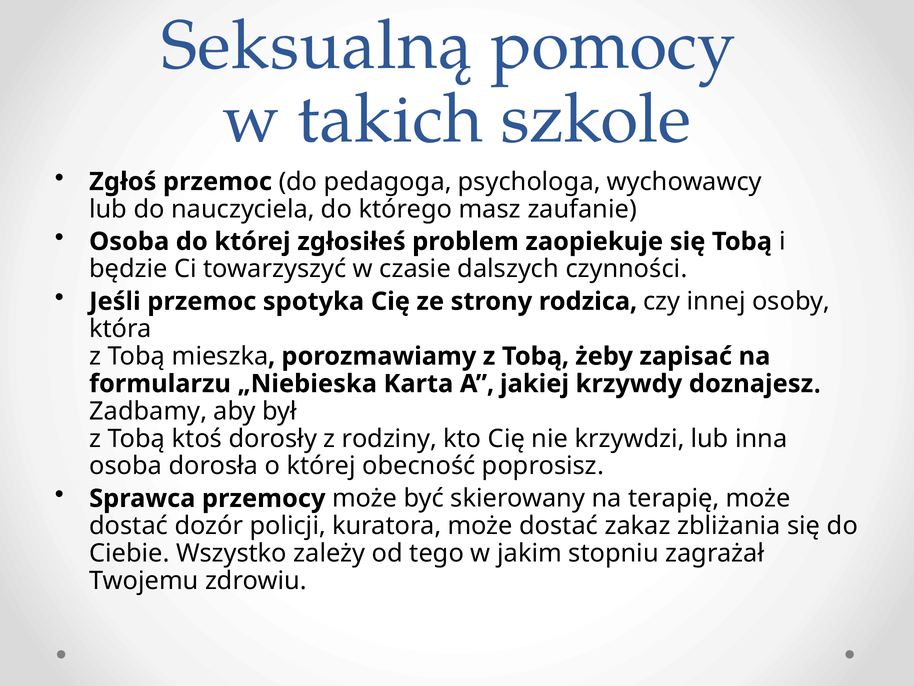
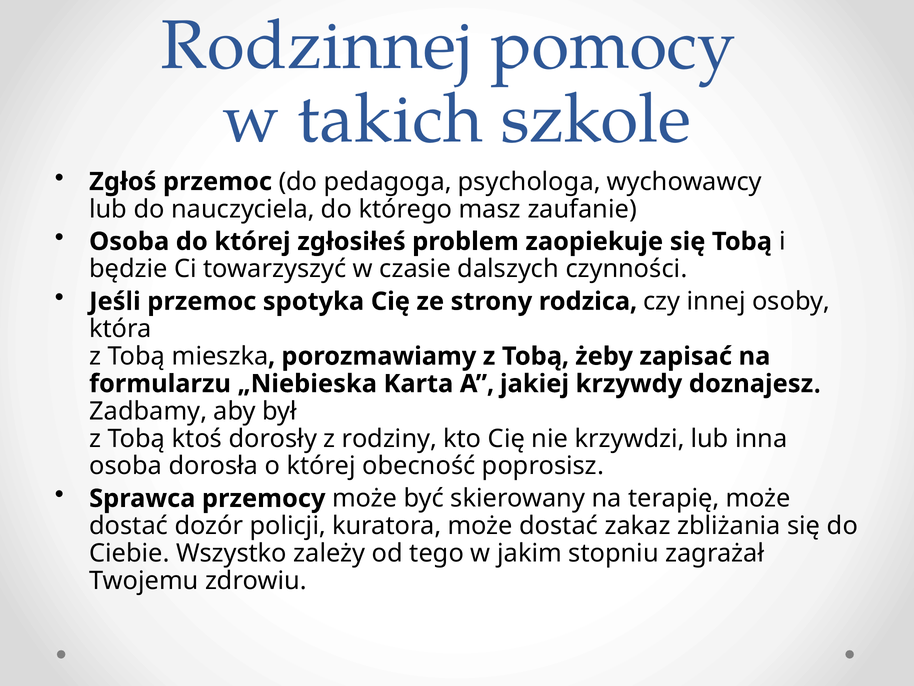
Seksualną: Seksualną -> Rodzinnej (317, 45)
